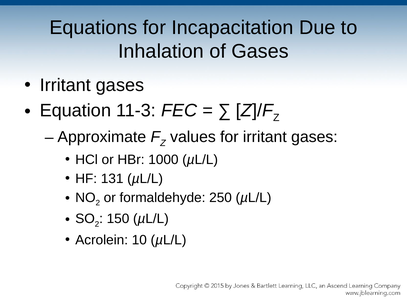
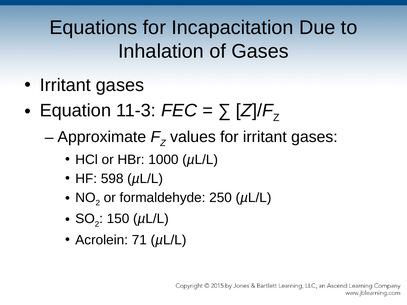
131: 131 -> 598 (112, 179)
10: 10 -> 71 (139, 240)
